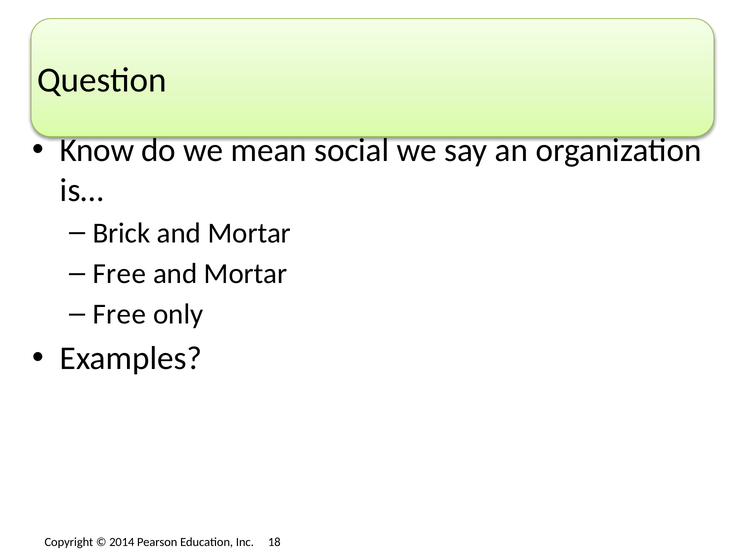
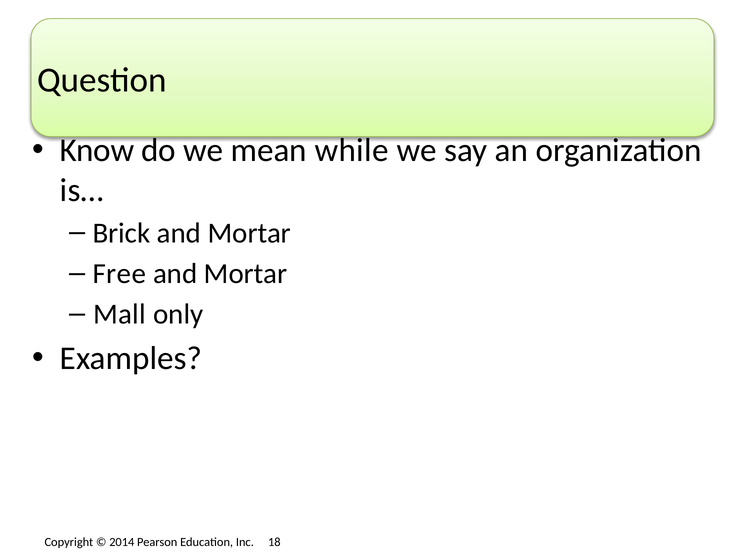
social: social -> while (352, 150)
Free: Free -> Mall (119, 314)
